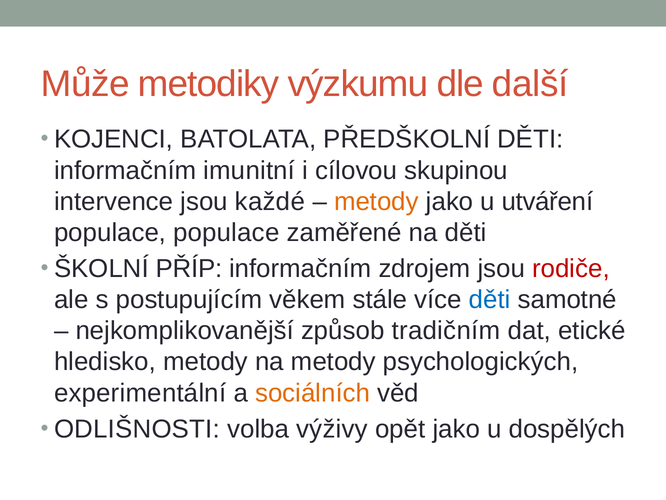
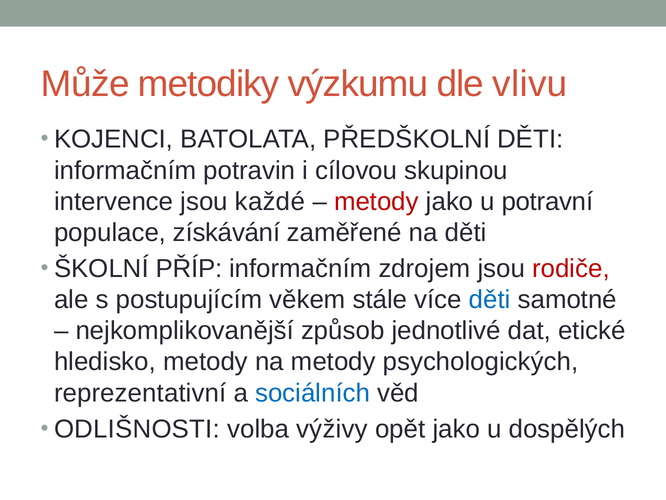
další: další -> vlivu (530, 84)
imunitní: imunitní -> potravin (249, 170)
metody colour: orange -> red (376, 201)
utváření: utváření -> potravní (547, 201)
populace populace: populace -> získávání (227, 232)
tradičním: tradičním -> jednotlivé (446, 331)
experimentální: experimentální -> reprezentativní (140, 393)
sociálních colour: orange -> blue (313, 393)
